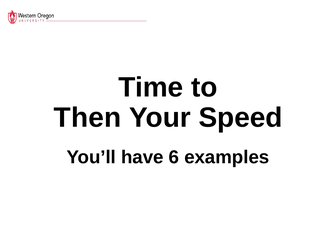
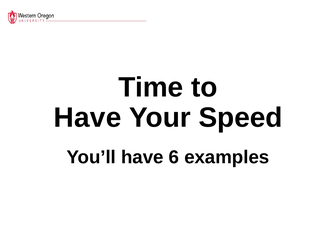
Then: Then -> Have (87, 118)
